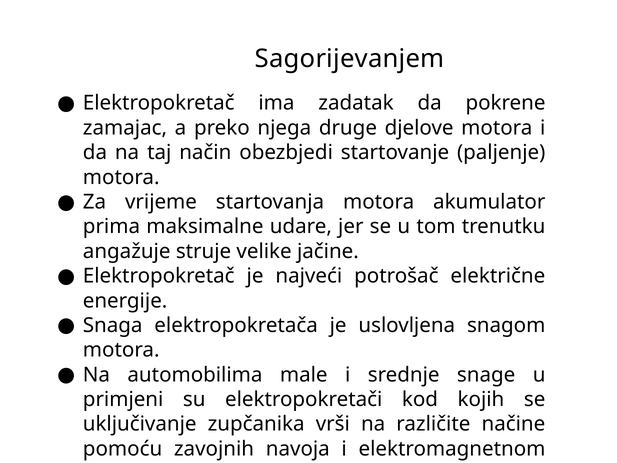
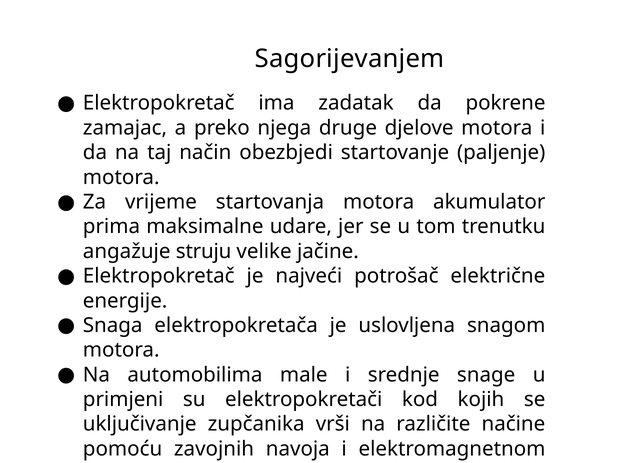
struje: struje -> struju (204, 251)
